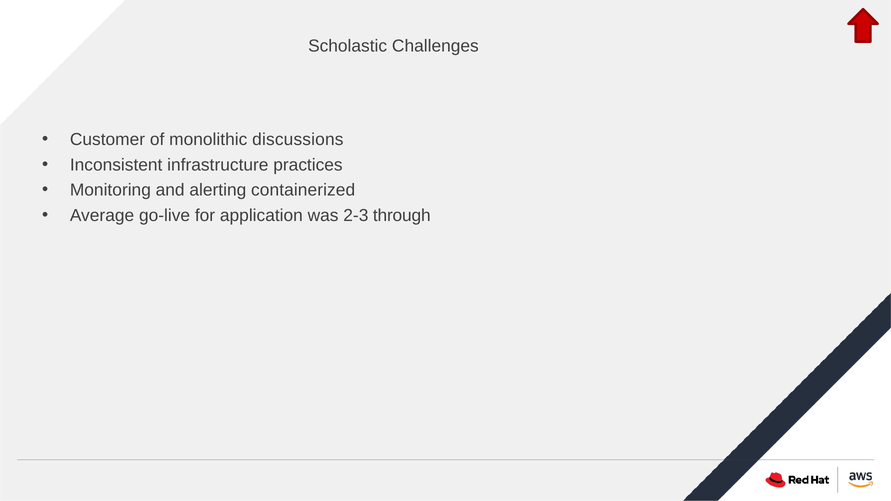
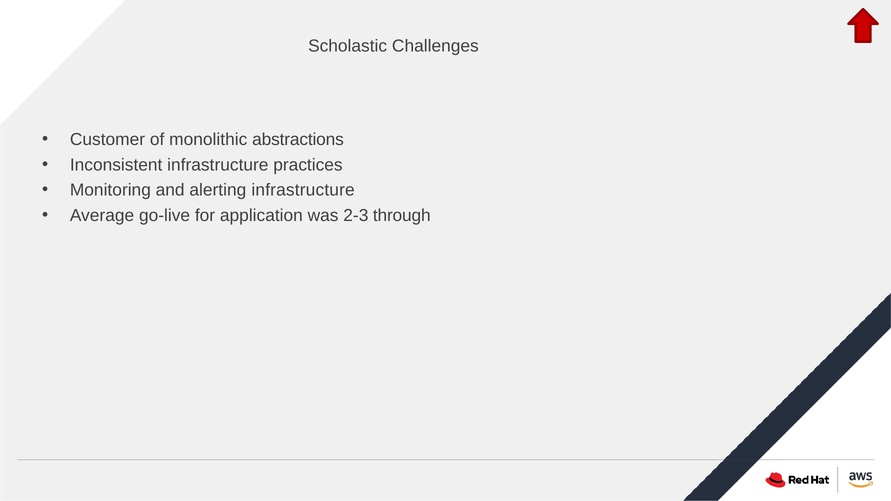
discussions: discussions -> abstractions (298, 140)
alerting containerized: containerized -> infrastructure (303, 190)
